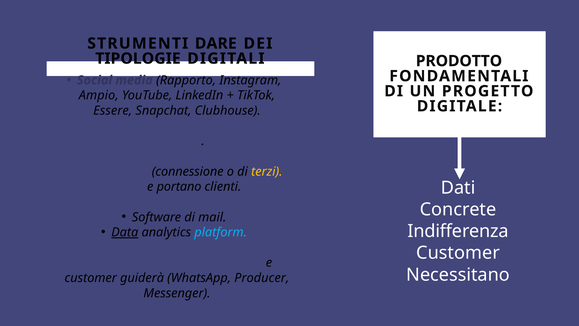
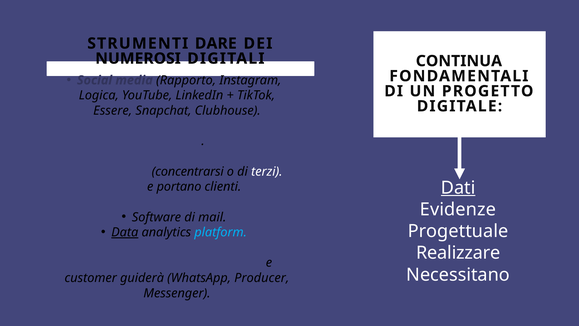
TIPOLOGIE: TIPOLOGIE -> NUMEROSI (138, 58)
PRODOTTO: PRODOTTO -> CONTINUA (459, 61)
Ampio: Ampio -> Logica (99, 95)
connessione: connessione -> concentrarsi (188, 171)
terzi colour: yellow -> white (267, 171)
Dati underline: none -> present (458, 188)
Concrete: Concrete -> Evidenze (458, 209)
Indifferenza: Indifferenza -> Progettuale (458, 231)
Customer: Customer -> Realizzare (458, 253)
